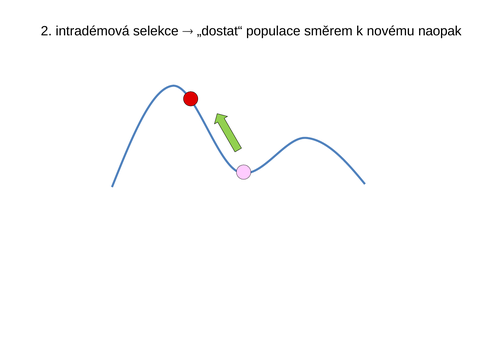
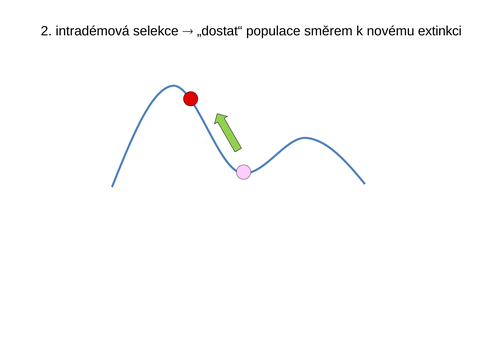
naopak: naopak -> extinkci (440, 31)
